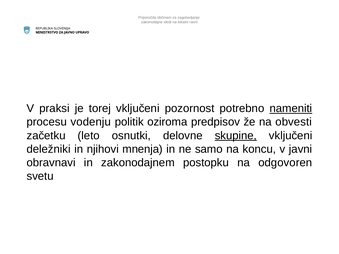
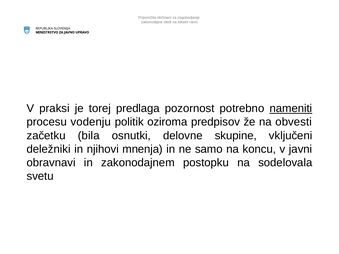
torej vključeni: vključeni -> predlaga (138, 109)
leto: leto -> bila (89, 136)
skupine underline: present -> none (236, 136)
odgovoren: odgovoren -> sodelovala (285, 163)
